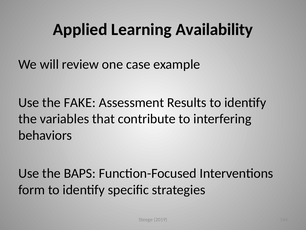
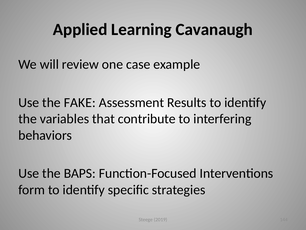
Availability: Availability -> Cavanaugh (214, 29)
